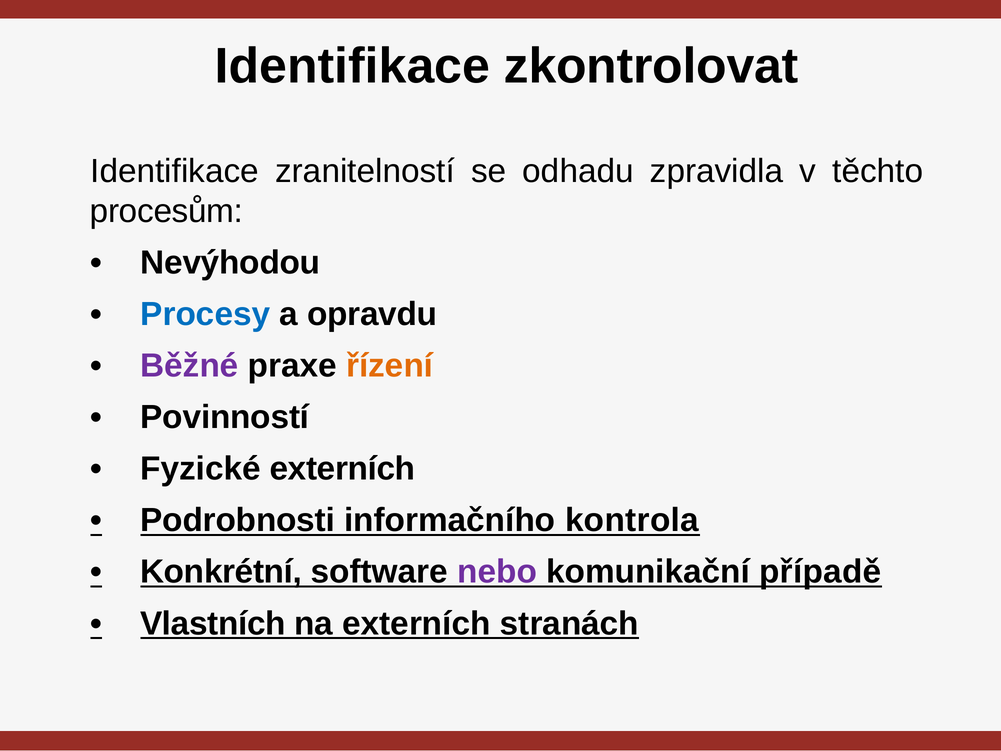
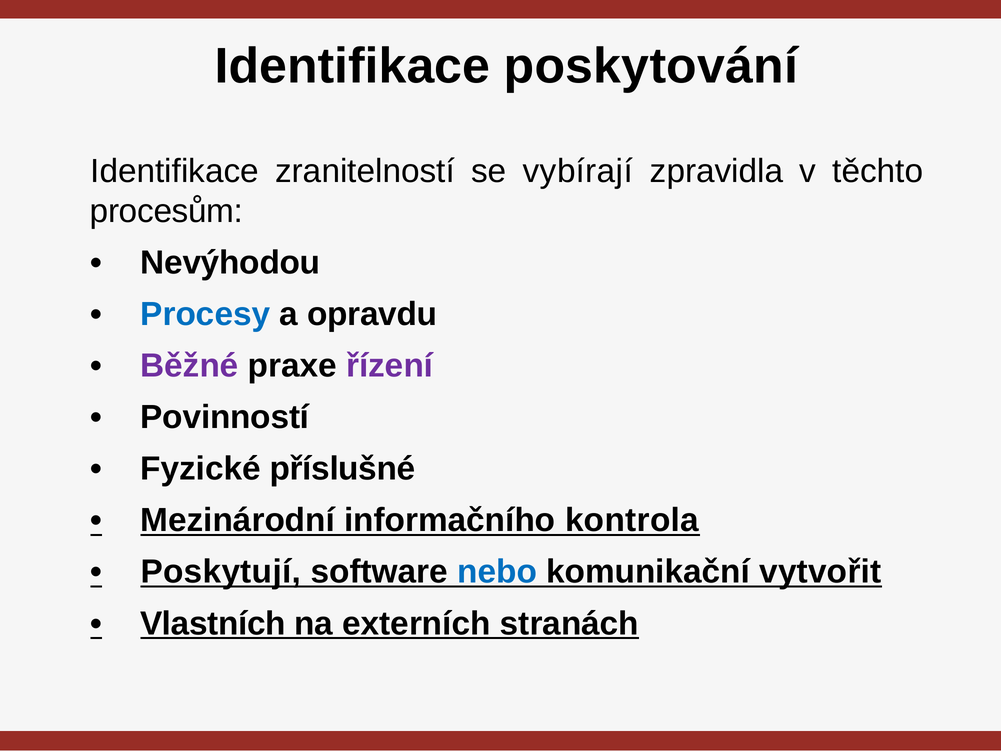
zkontrolovat: zkontrolovat -> poskytování (651, 66)
odhadu: odhadu -> vybírají (578, 171)
řízení colour: orange -> purple (390, 366)
Fyzické externích: externích -> příslušné (343, 469)
Podrobnosti: Podrobnosti -> Mezinárodní (238, 520)
Konkrétní: Konkrétní -> Poskytují (221, 572)
nebo colour: purple -> blue (497, 572)
případě: případě -> vytvořit (820, 572)
